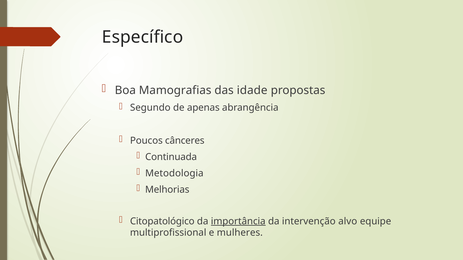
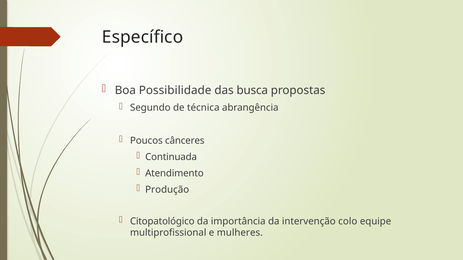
Mamografias: Mamografias -> Possibilidade (175, 91)
idade: idade -> busca (252, 91)
apenas: apenas -> técnica (203, 108)
Metodologia: Metodologia -> Atendimento (174, 174)
Melhorias: Melhorias -> Produção (167, 190)
importância underline: present -> none (238, 222)
alvo: alvo -> colo (348, 222)
